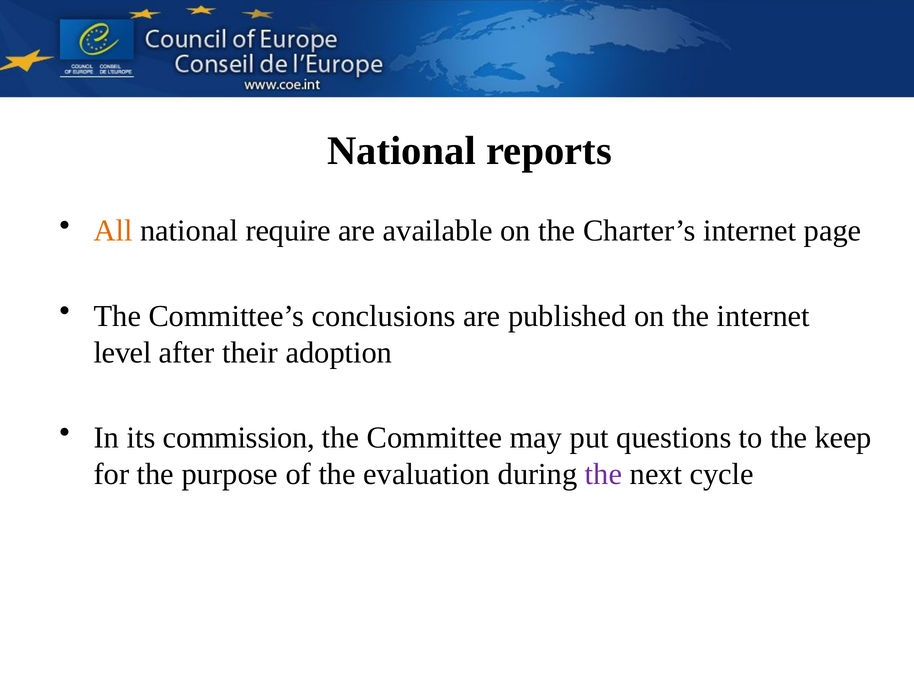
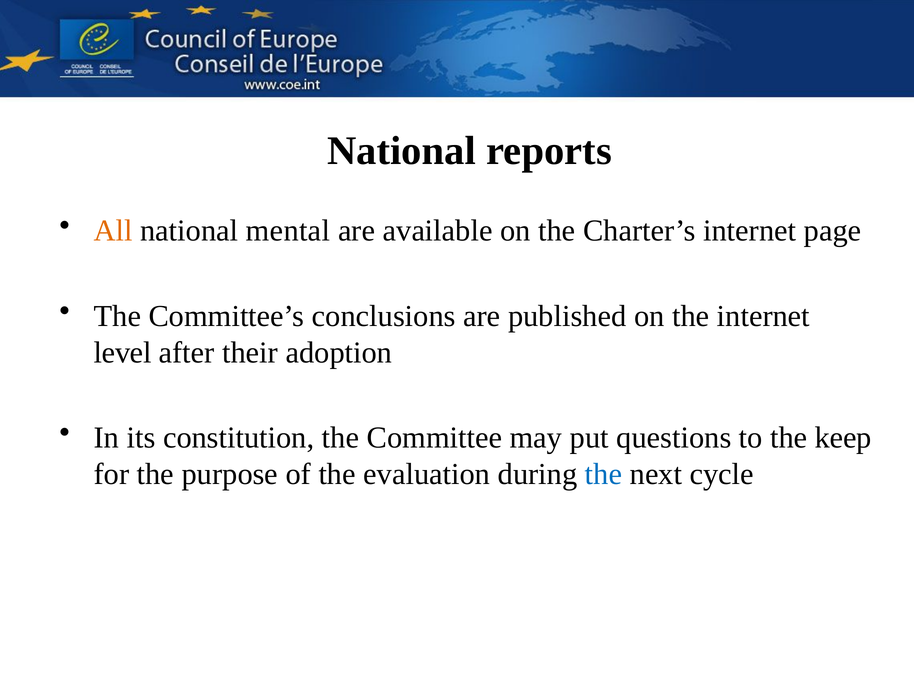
require: require -> mental (288, 231)
commission: commission -> constitution (239, 438)
the colour: purple -> blue (603, 475)
